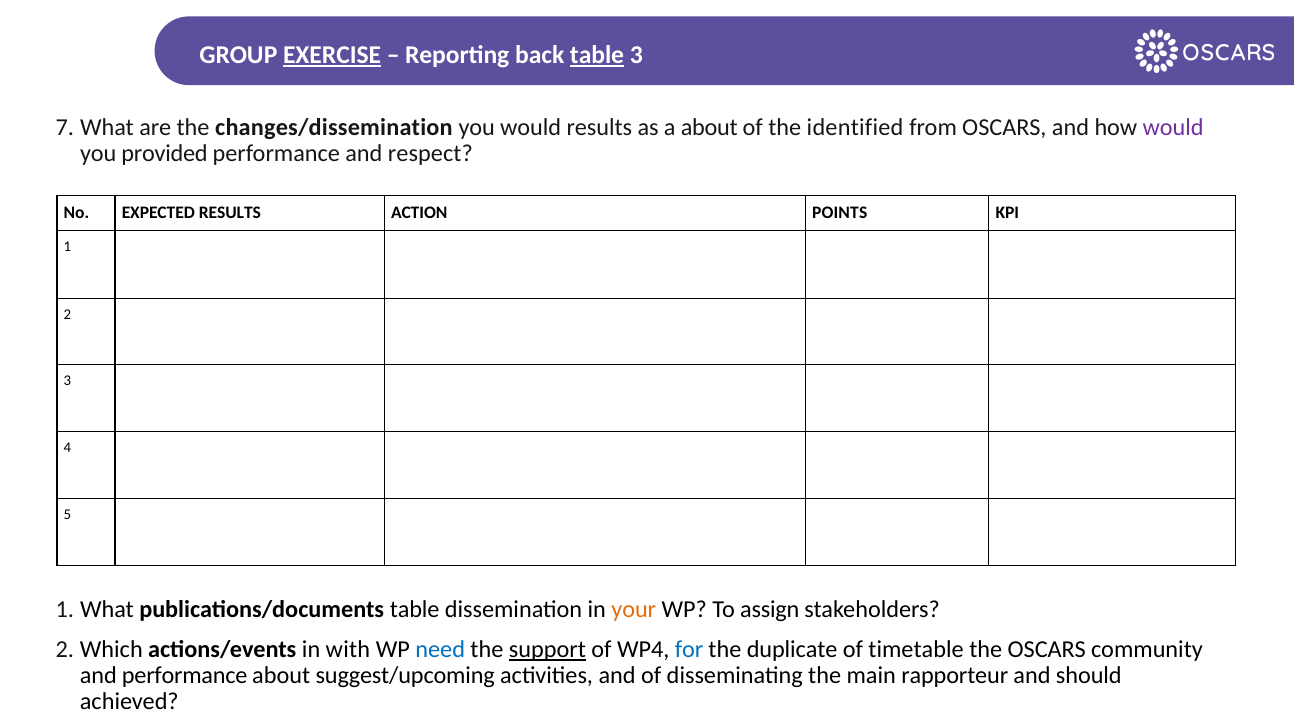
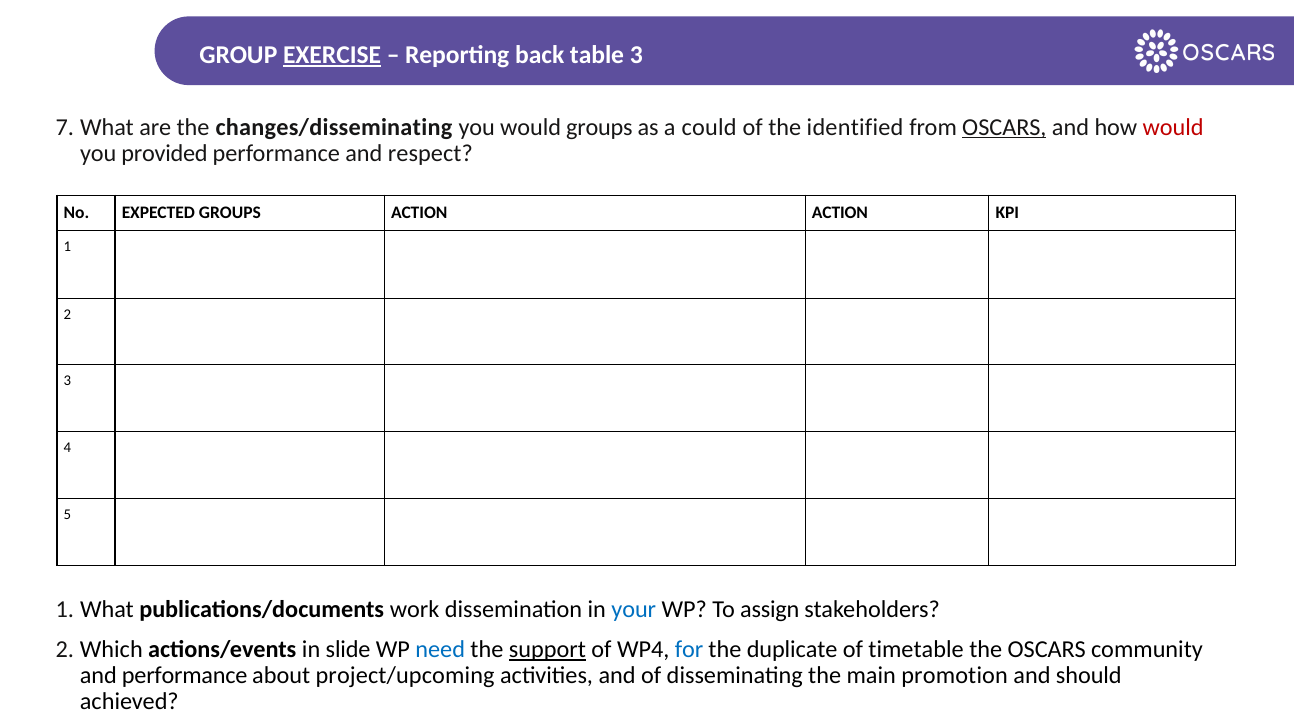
table underline: present -> none (597, 55)
changes/dissemination: changes/dissemination -> changes/disseminating (334, 127)
would results: results -> groups (599, 127)
a about: about -> could (709, 127)
OSCARS underline: none -> present (1004, 127)
would colour: purple -> red (1173, 127)
EXPECTED RESULTS: RESULTS -> GROUPS (230, 213)
ACTION POINTS: POINTS -> ACTION (840, 213)
publications/documents table: table -> work (415, 610)
your colour: orange -> blue (634, 610)
with: with -> slide (348, 649)
suggest/upcoming: suggest/upcoming -> project/upcoming (405, 675)
rapporteur: rapporteur -> promotion (955, 675)
